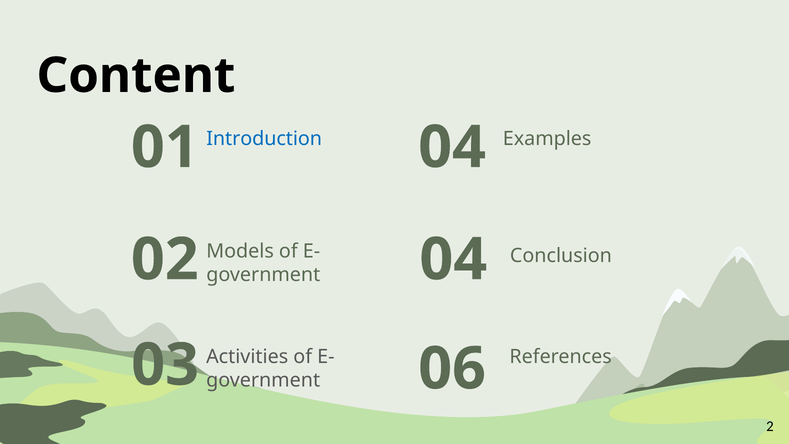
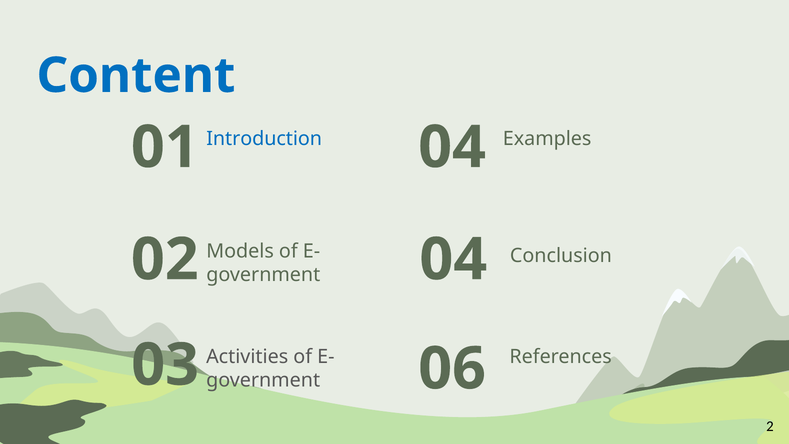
Content colour: black -> blue (136, 76)
